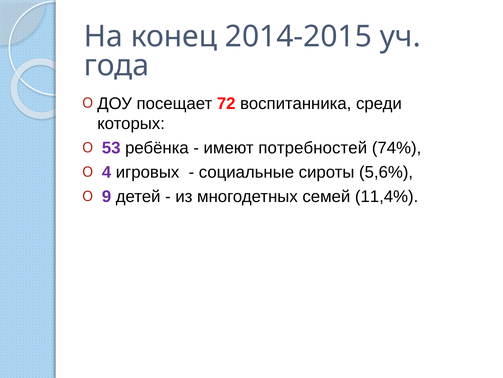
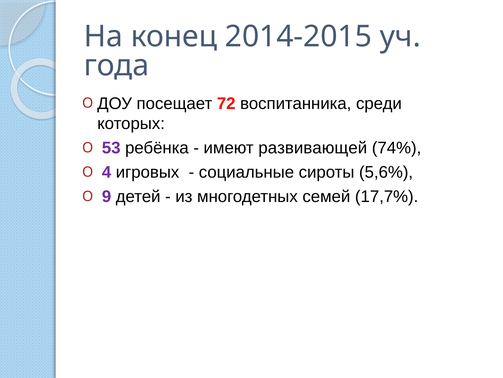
потребностей: потребностей -> развивающей (313, 148)
11,4%: 11,4% -> 17,7% (387, 196)
